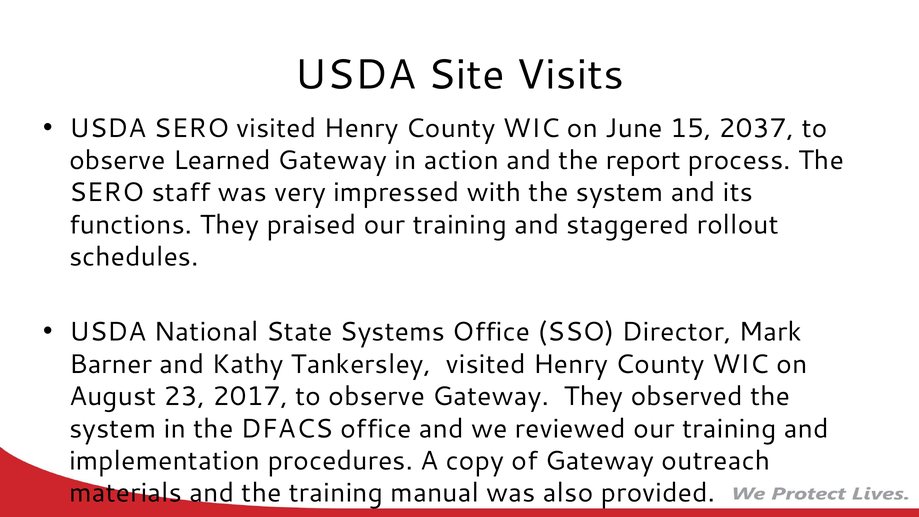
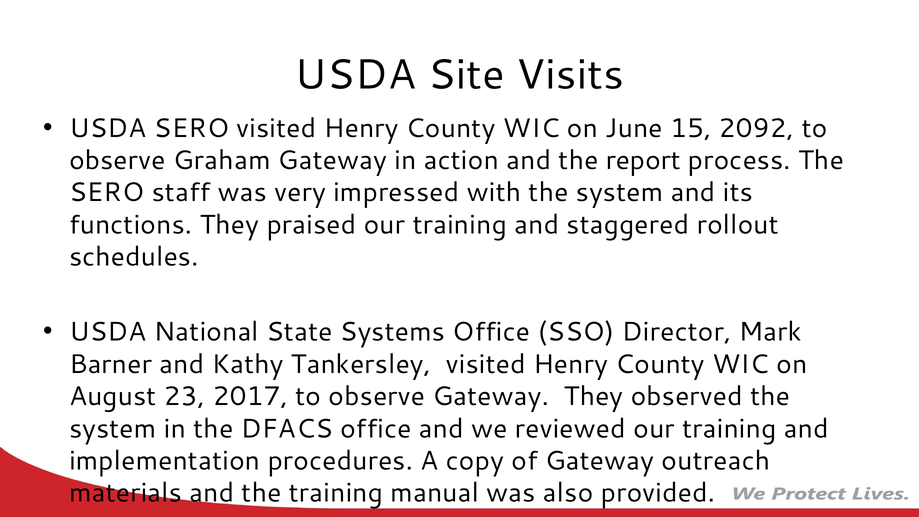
2037: 2037 -> 2092 (757, 128)
Learned: Learned -> Graham (222, 160)
